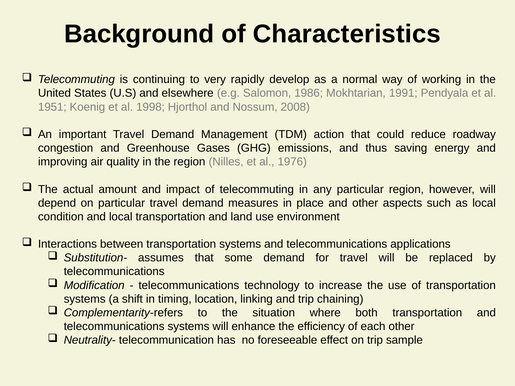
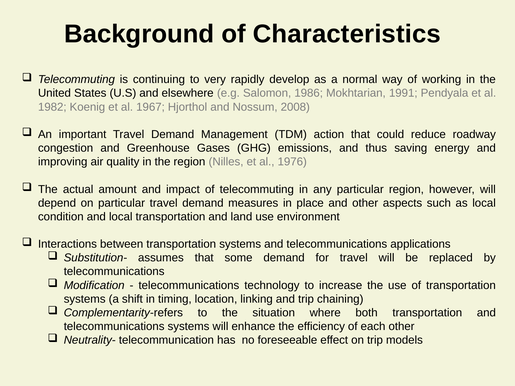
1951: 1951 -> 1982 (52, 107)
1998: 1998 -> 1967 (151, 107)
sample: sample -> models (404, 340)
